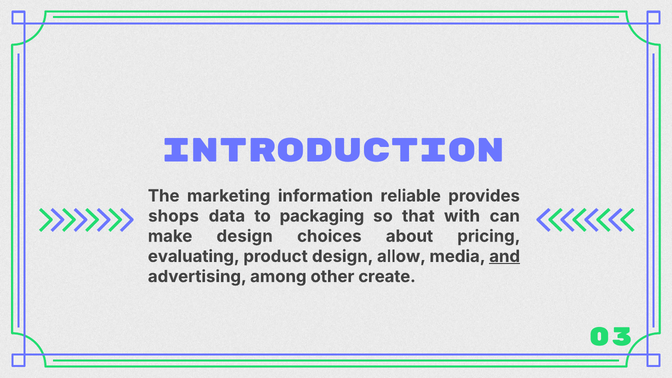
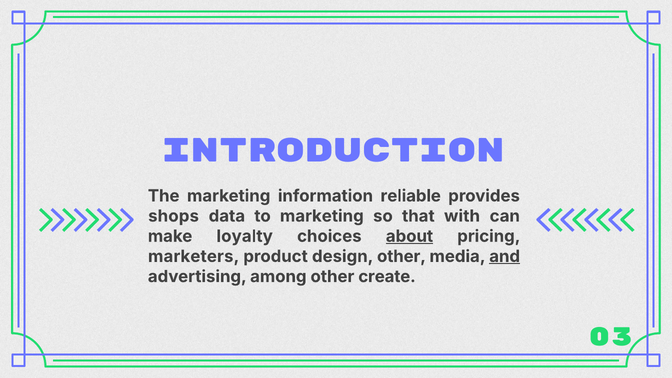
to packaging: packaging -> marketing (322, 216)
make design: design -> loyalty (245, 236)
about underline: none -> present (409, 236)
evaluating: evaluating -> marketers (194, 256)
design allow: allow -> other (401, 256)
